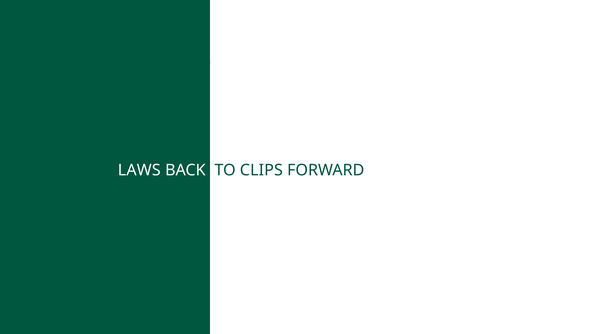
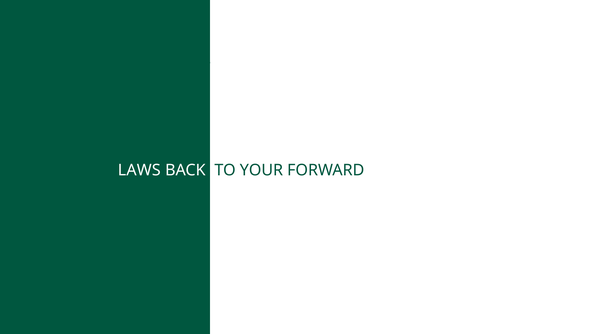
CLIPS: CLIPS -> YOUR (261, 170)
